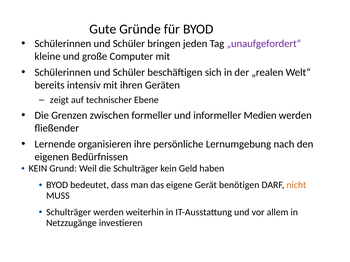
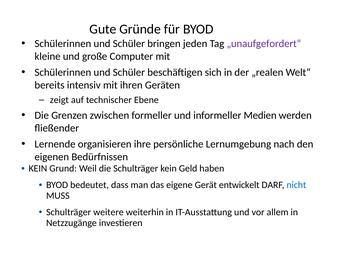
benötigen: benötigen -> entwickelt (239, 185)
nicht colour: orange -> blue (296, 185)
Schulträger werden: werden -> weitere (108, 213)
